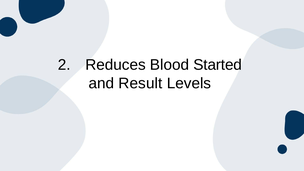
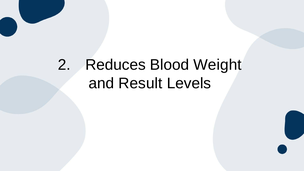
Started: Started -> Weight (218, 65)
